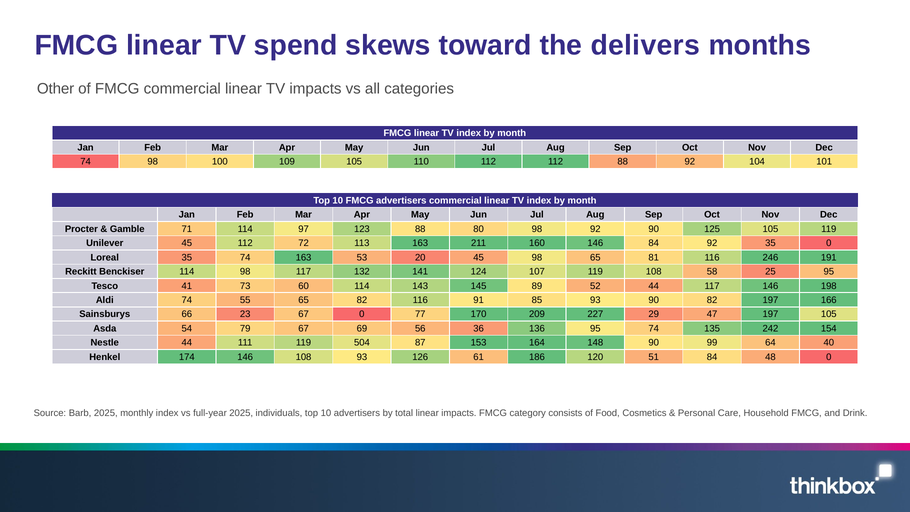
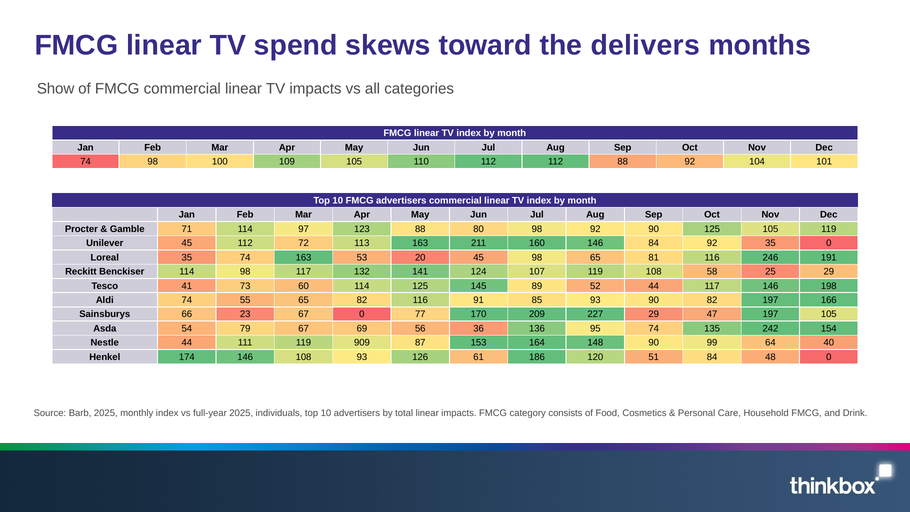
Other: Other -> Show (56, 89)
25 95: 95 -> 29 (829, 272)
114 143: 143 -> 125 (420, 286)
504: 504 -> 909 (362, 343)
